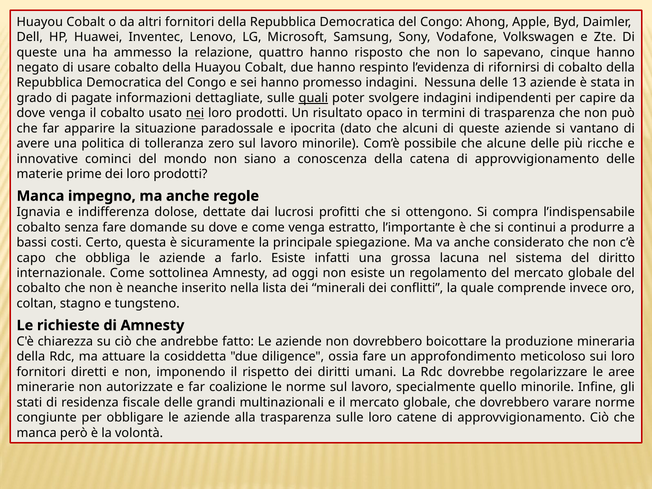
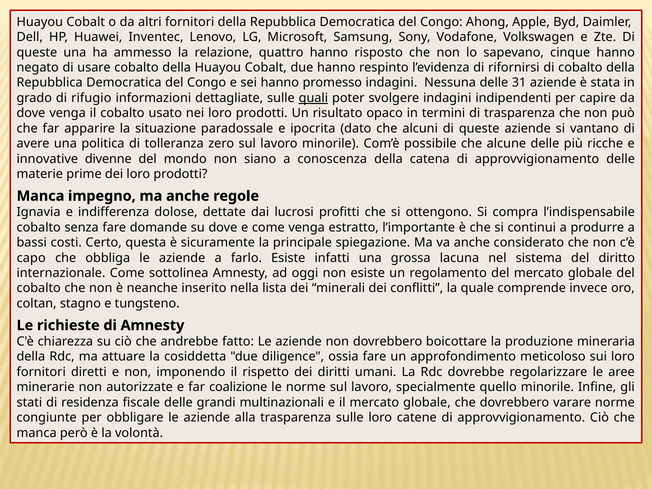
13: 13 -> 31 (519, 83)
pagate: pagate -> rifugio (91, 98)
nei underline: present -> none (195, 113)
cominci: cominci -> divenne (108, 159)
